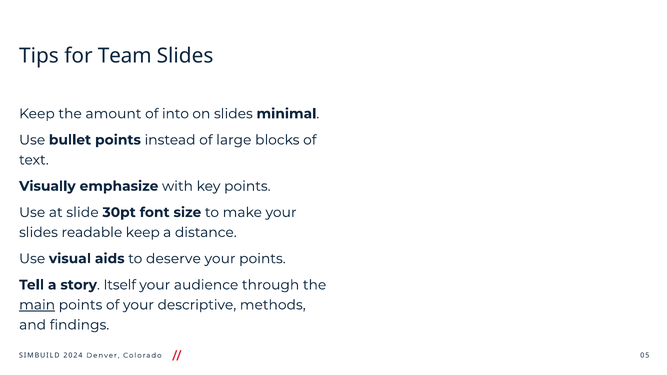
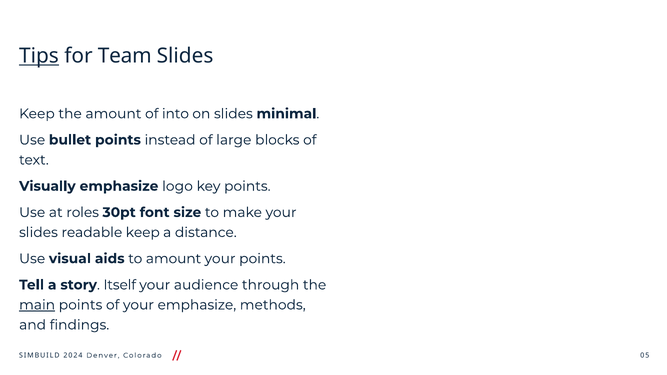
Tips underline: none -> present (39, 56)
with: with -> logo (177, 186)
slide: slide -> roles (83, 213)
to deserve: deserve -> amount (174, 259)
your descriptive: descriptive -> emphasize (197, 305)
